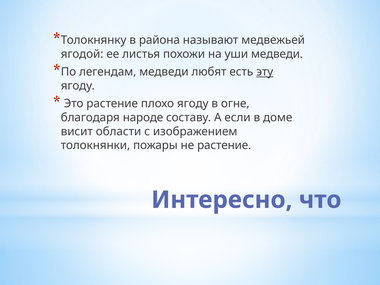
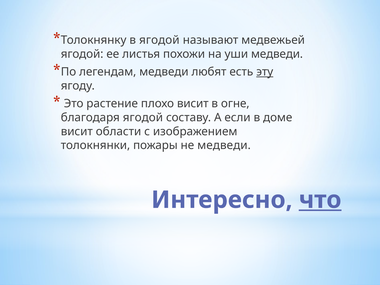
в района: района -> ягодой (159, 40)
плохо ягоду: ягоду -> висит (193, 104)
благодаря народе: народе -> ягодой (143, 118)
не растение: растение -> медведи (224, 145)
что underline: none -> present (320, 200)
